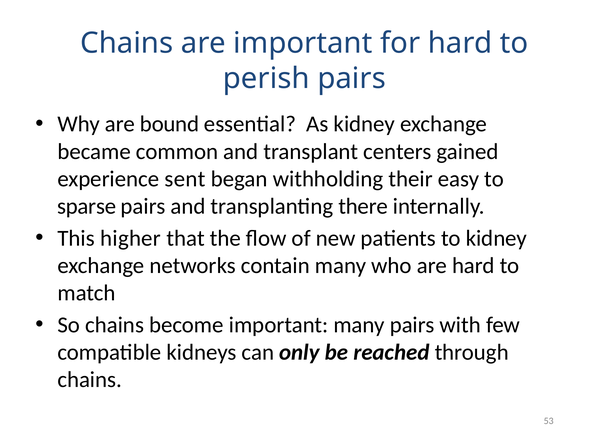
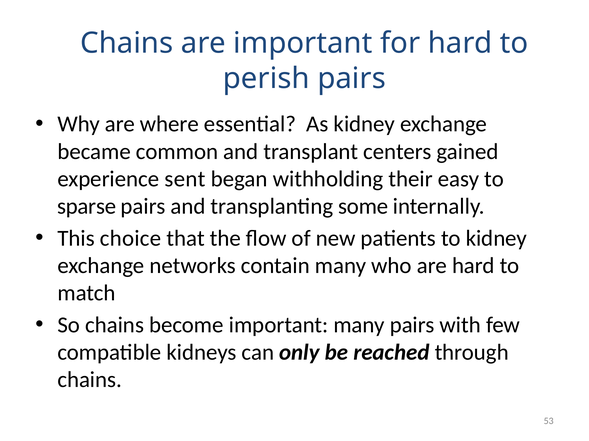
bound: bound -> where (169, 124)
there: there -> some (363, 207)
higher: higher -> choice (131, 239)
